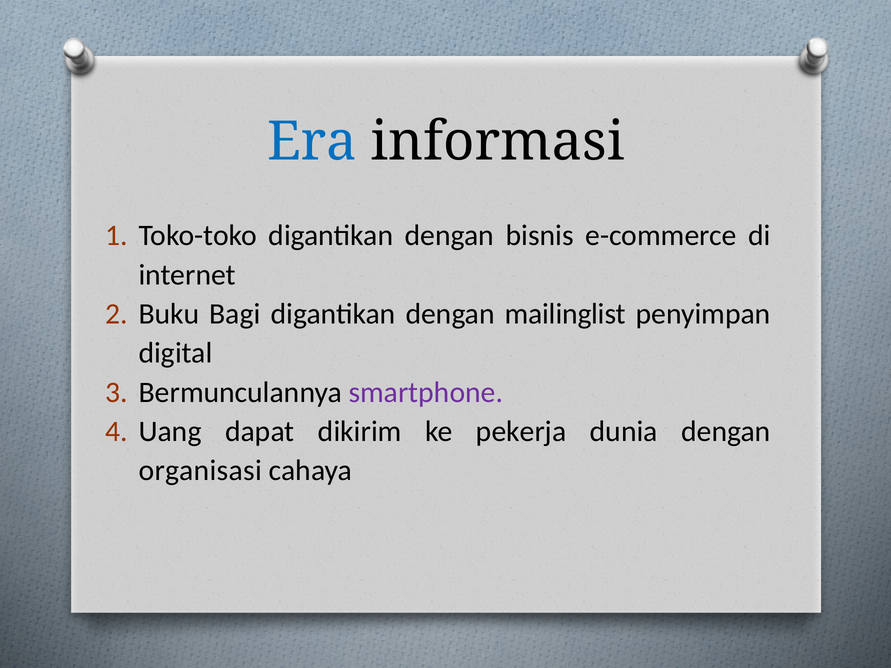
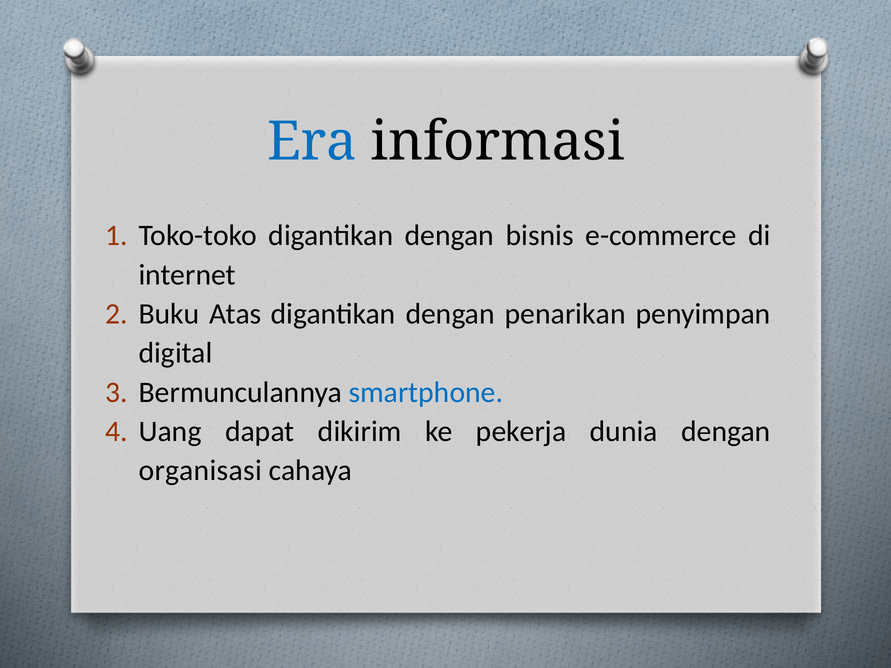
Bagi: Bagi -> Atas (235, 314)
mailinglist: mailinglist -> penarikan (565, 314)
smartphone colour: purple -> blue (426, 392)
